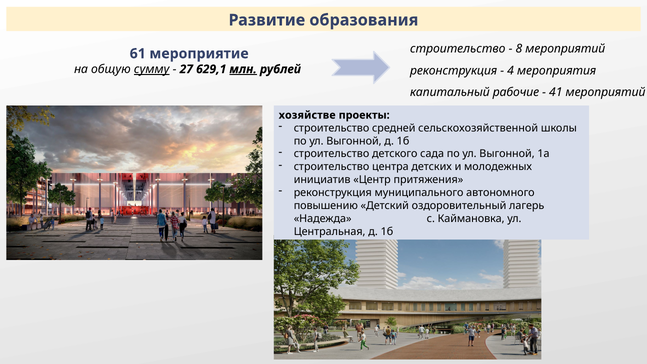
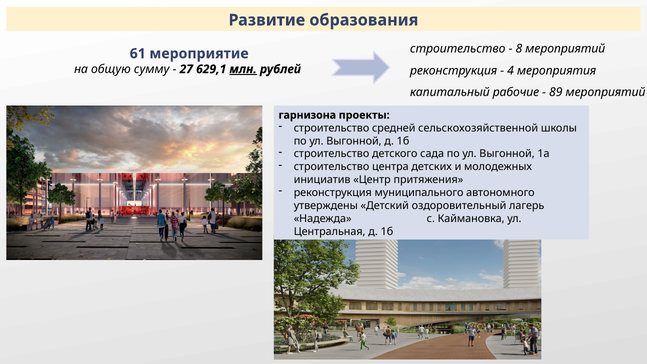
сумму underline: present -> none (152, 69)
41: 41 -> 89 (556, 92)
хозяйстве: хозяйстве -> гарнизона (307, 115)
повышению: повышению -> утверждены (326, 206)
